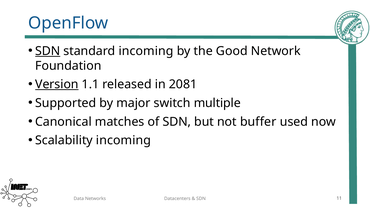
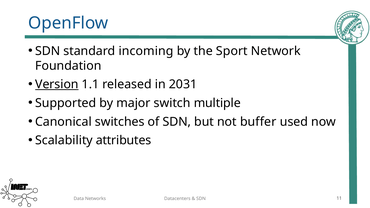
SDN underline: present -> none (48, 51)
Good: Good -> Sport (232, 51)
2081: 2081 -> 2031 (183, 84)
matches: matches -> switches (120, 122)
Scalability incoming: incoming -> attributes (124, 140)
